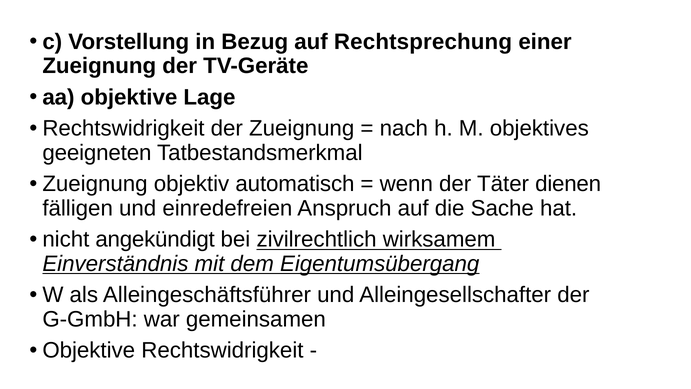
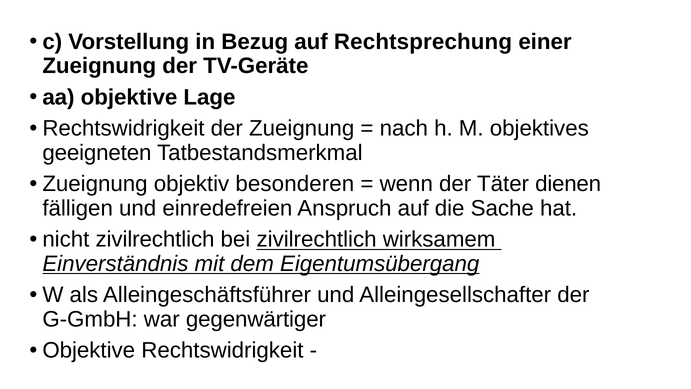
automatisch: automatisch -> besonderen (295, 184)
nicht angekündigt: angekündigt -> zivilrechtlich (155, 239)
gemeinsamen: gemeinsamen -> gegenwärtiger (256, 319)
